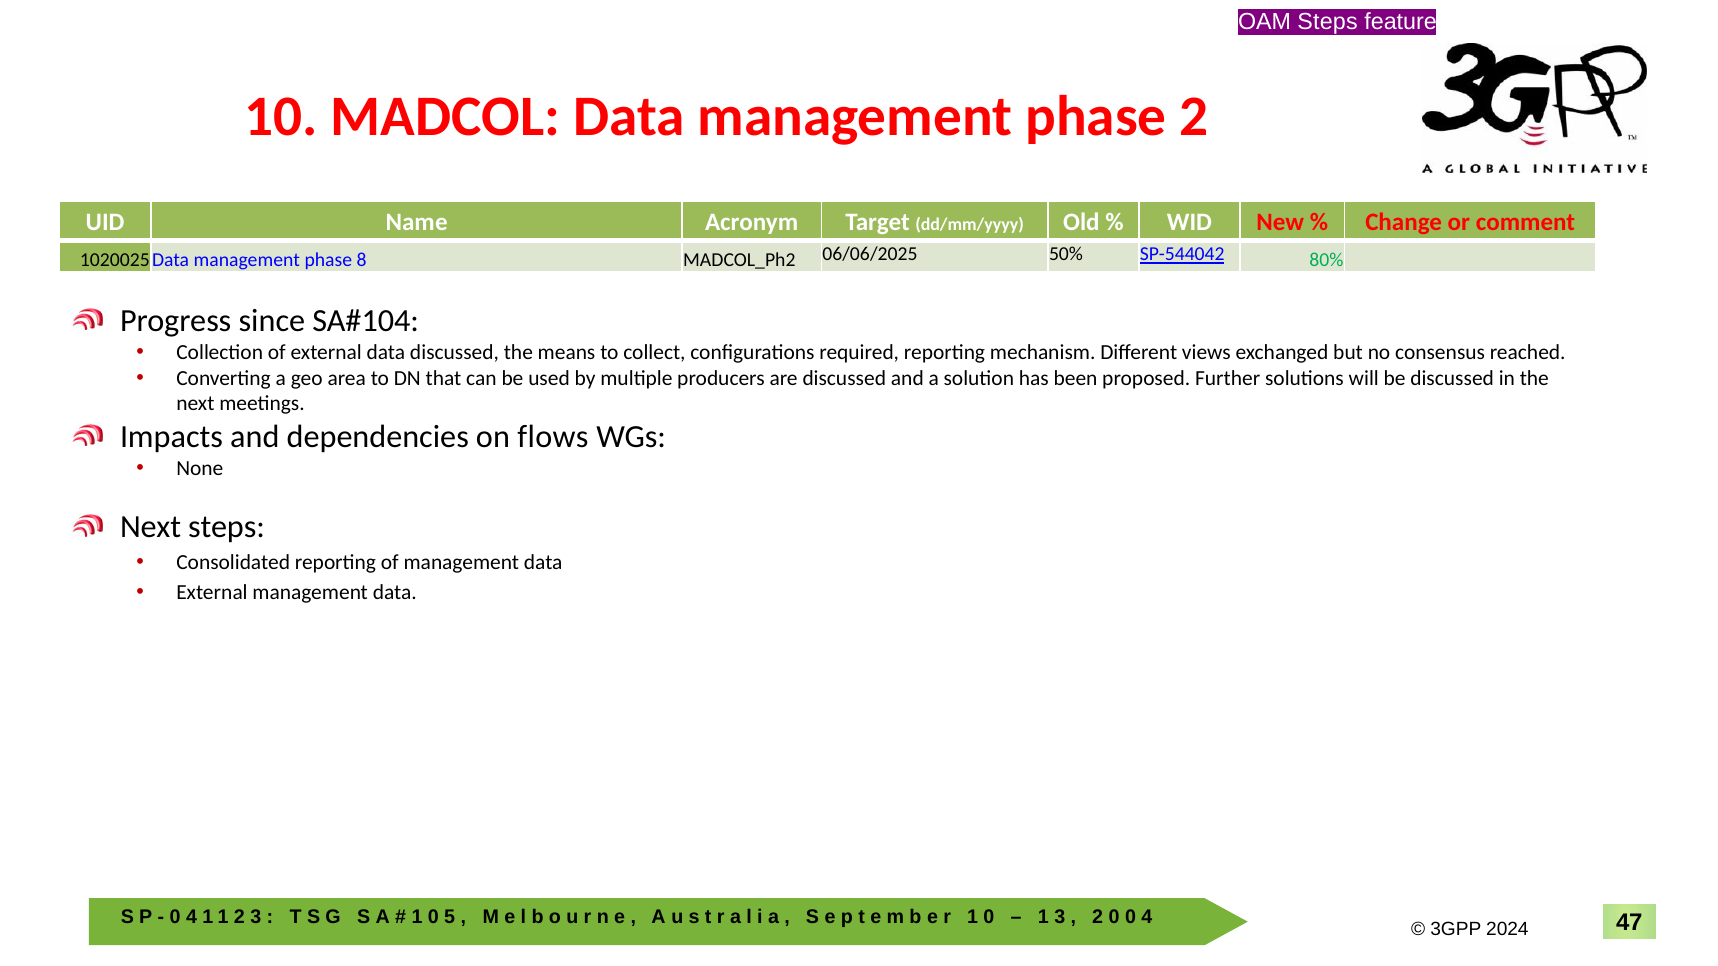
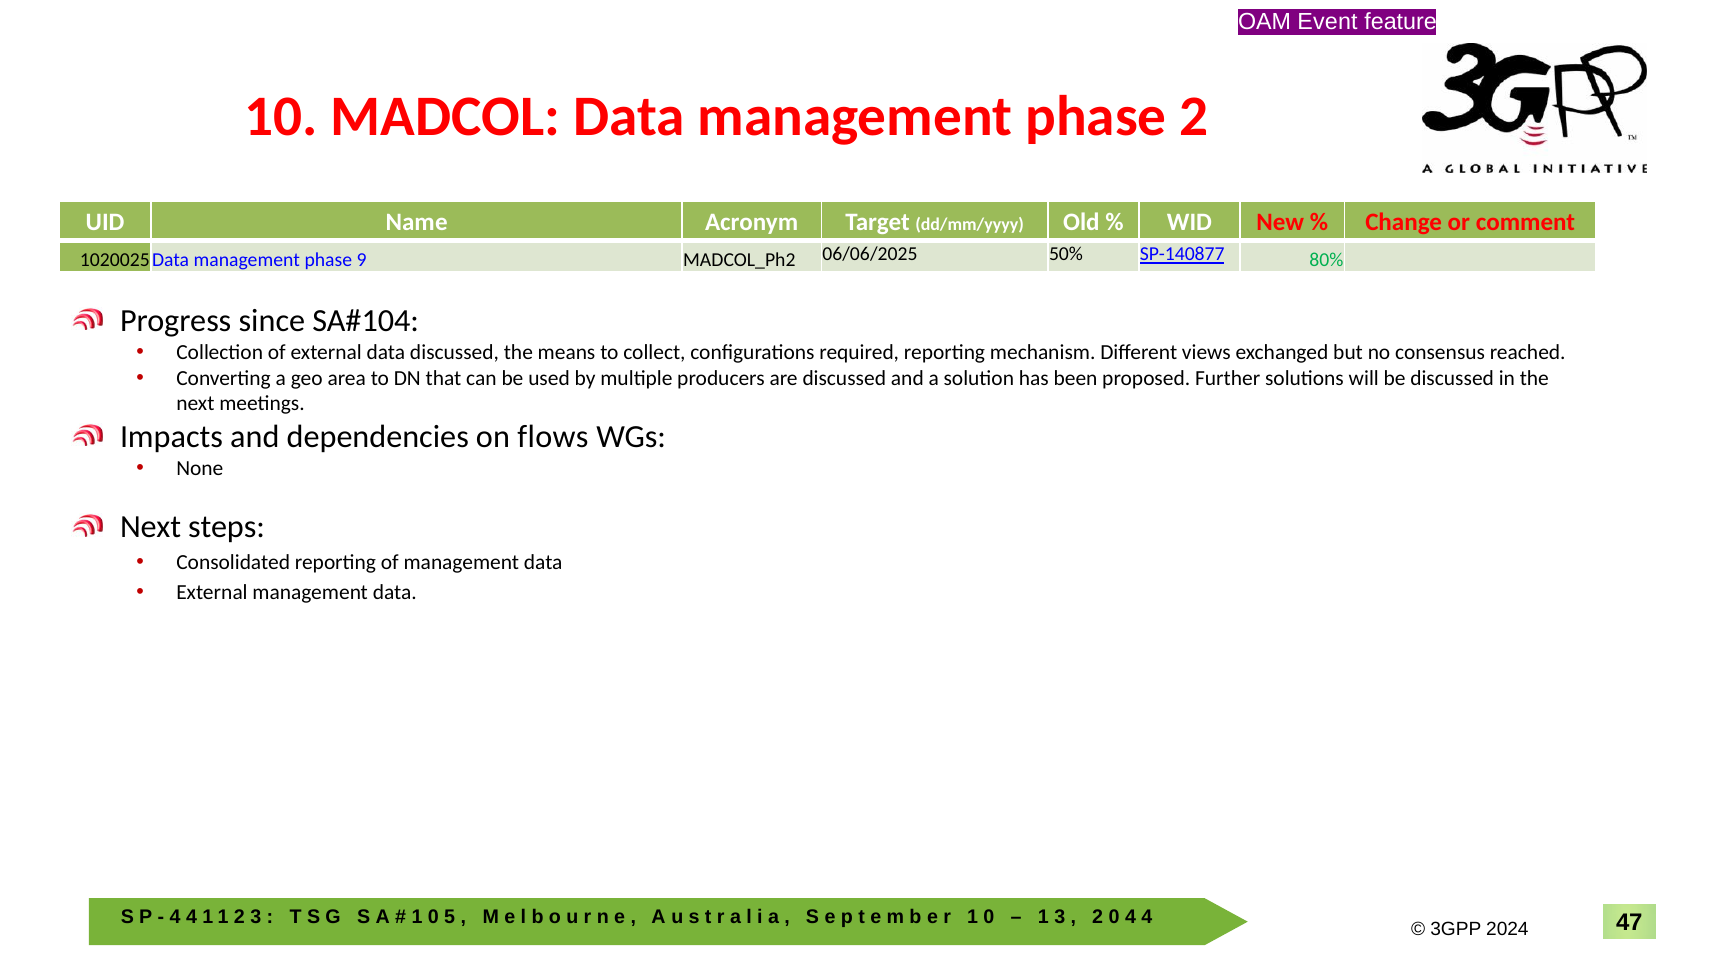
OAM Steps: Steps -> Event (1328, 22)
8: 8 -> 9 (362, 260)
SP-544042: SP-544042 -> SP-140877 (1182, 254)
0: 0 -> 4 (175, 918)
0: 0 -> 4 (1131, 918)
